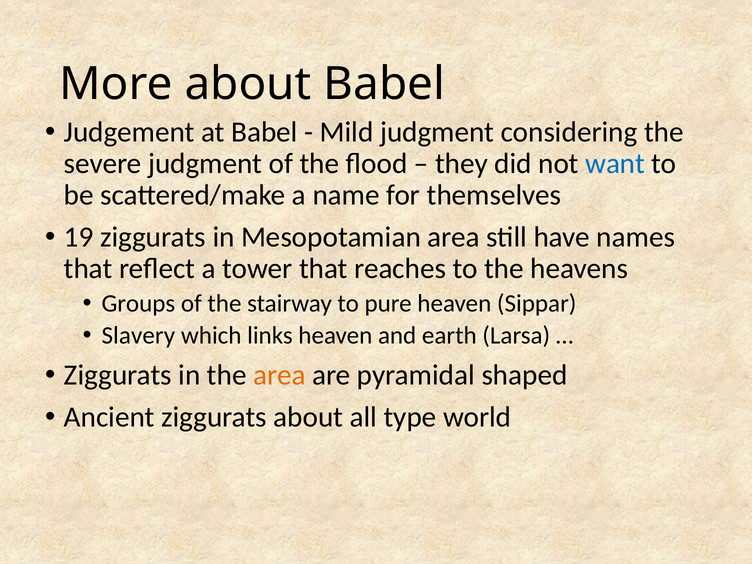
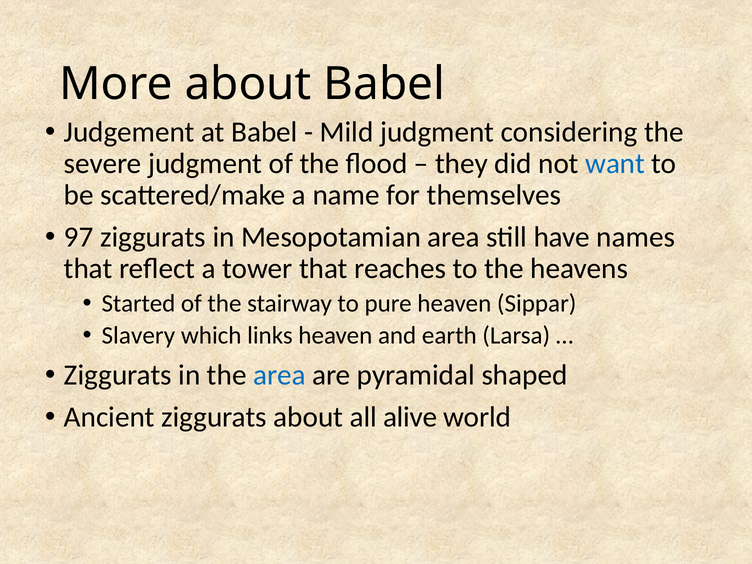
19: 19 -> 97 (79, 237)
Groups: Groups -> Started (138, 303)
area colour: orange -> blue (279, 375)
type: type -> alive (410, 417)
